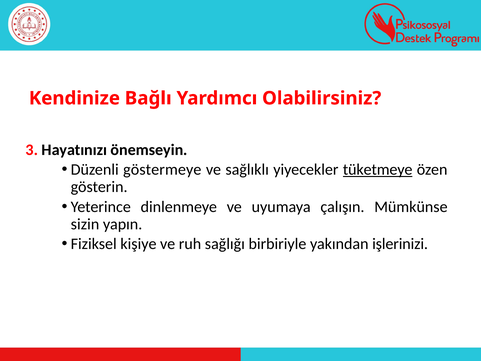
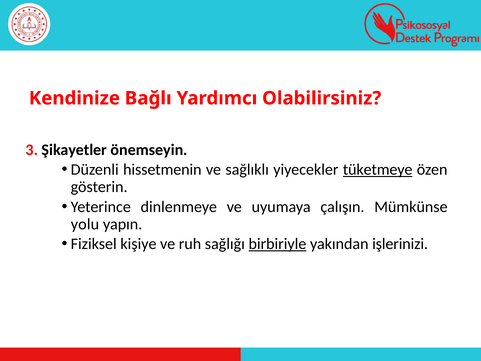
Hayatınızı: Hayatınızı -> Şikayetler (74, 150)
göstermeye: göstermeye -> hissetmenin (162, 169)
sizin: sizin -> yolu (85, 224)
birbiriyle underline: none -> present (277, 244)
